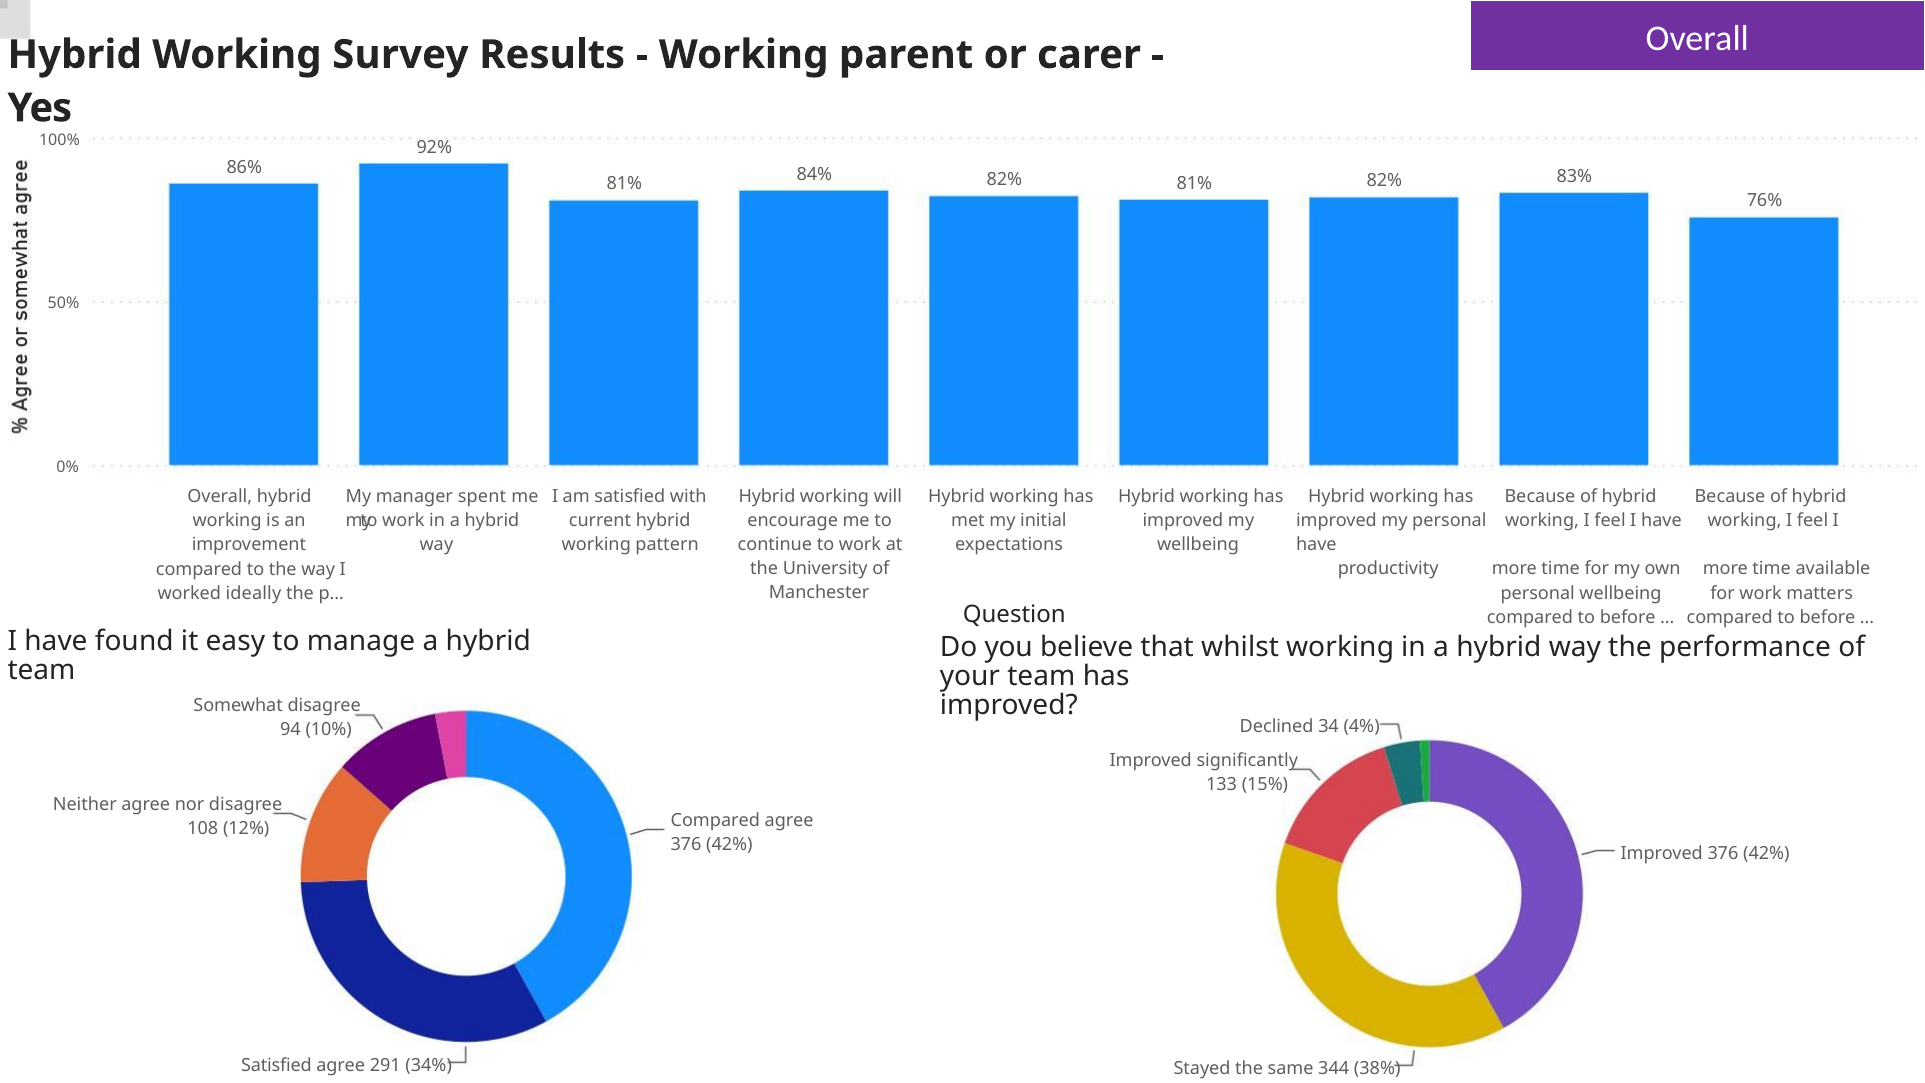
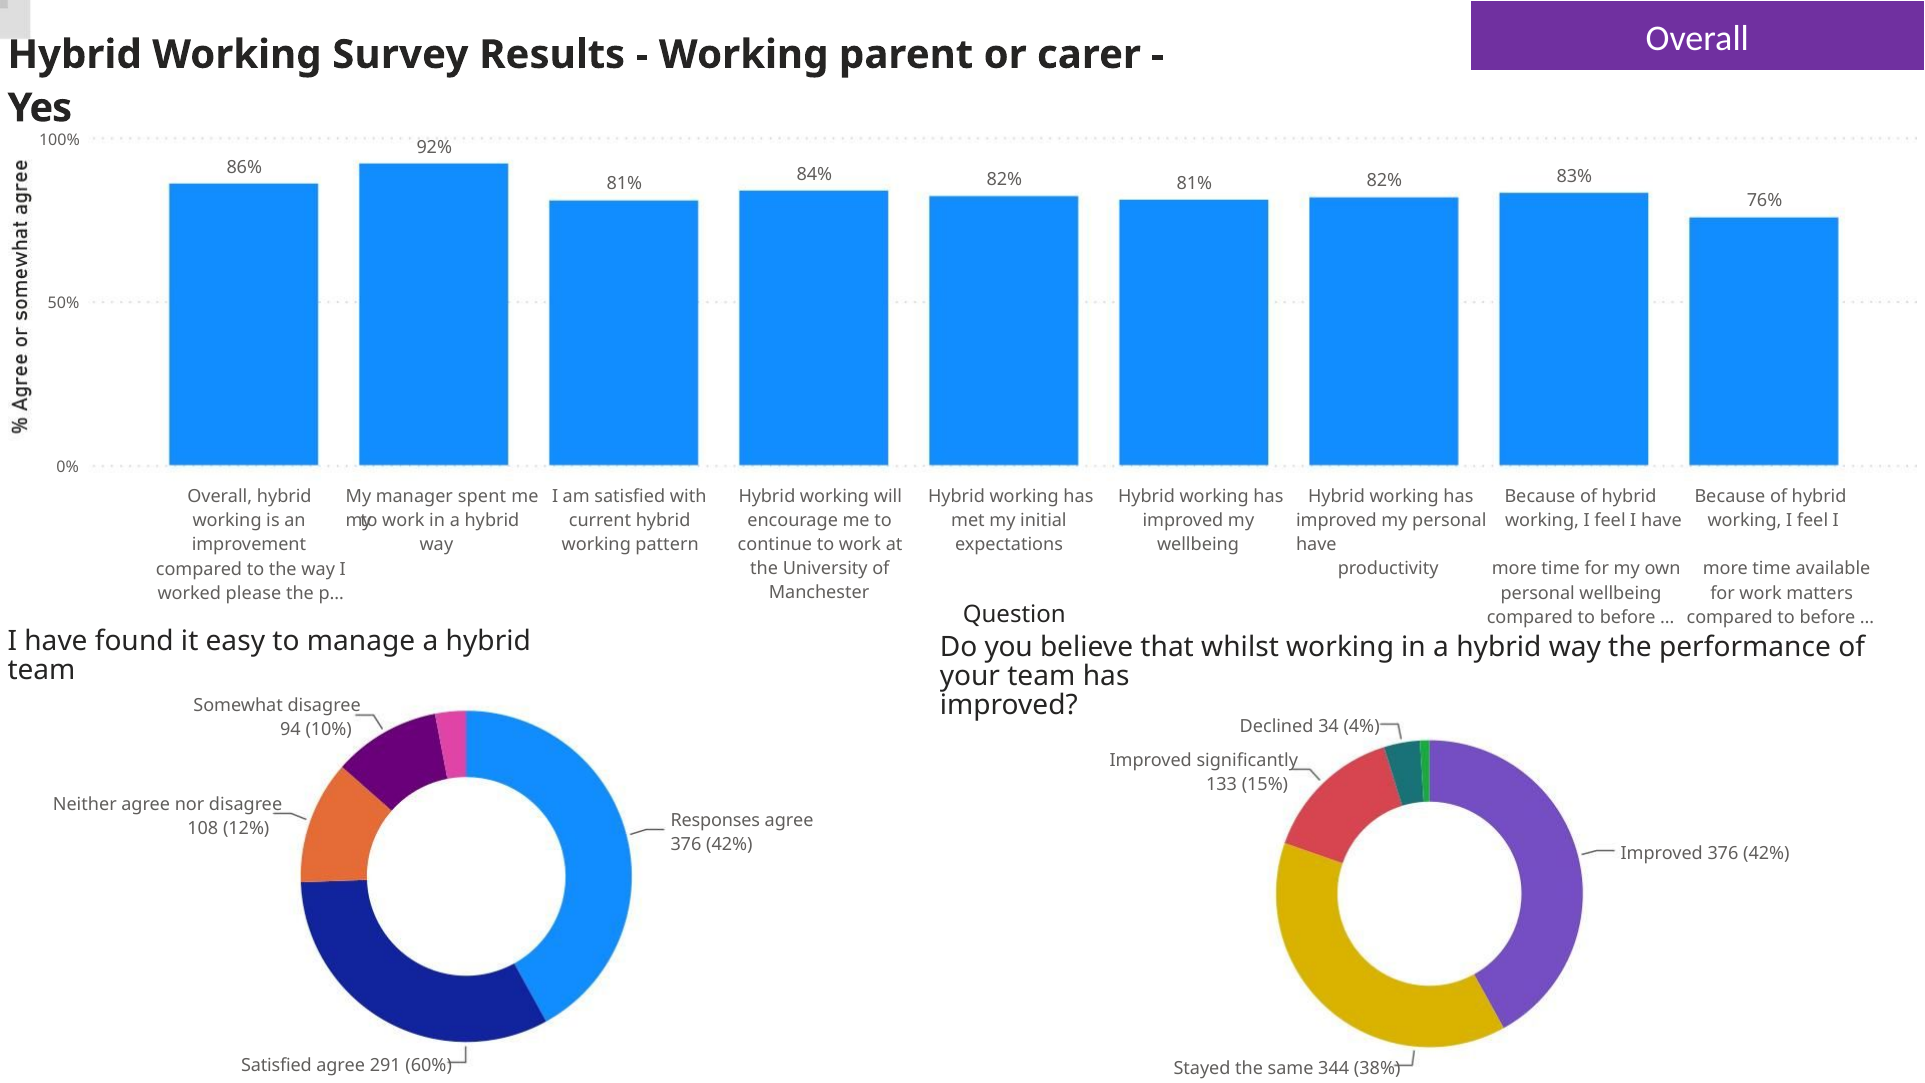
ideally: ideally -> please (253, 593)
12% Compared: Compared -> Responses (715, 820)
34%: 34% -> 60% (429, 1065)
